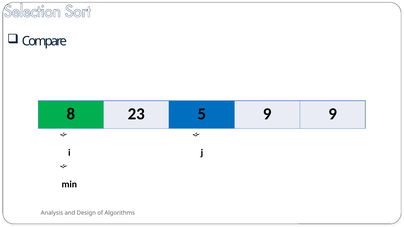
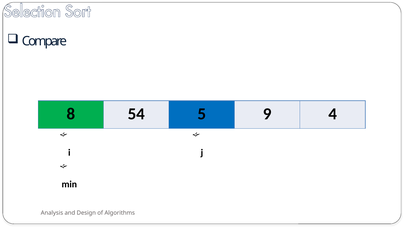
23: 23 -> 54 (136, 114)
9 9: 9 -> 4 (333, 114)
